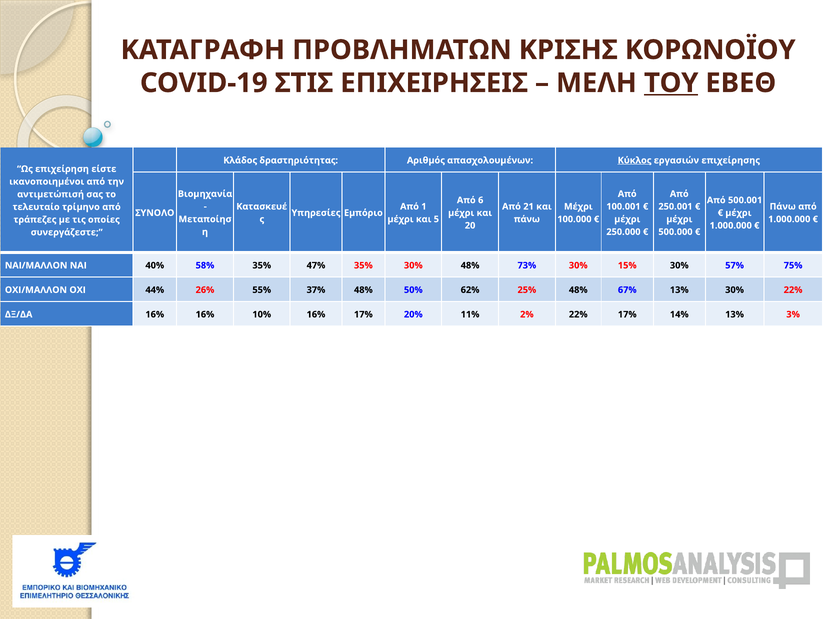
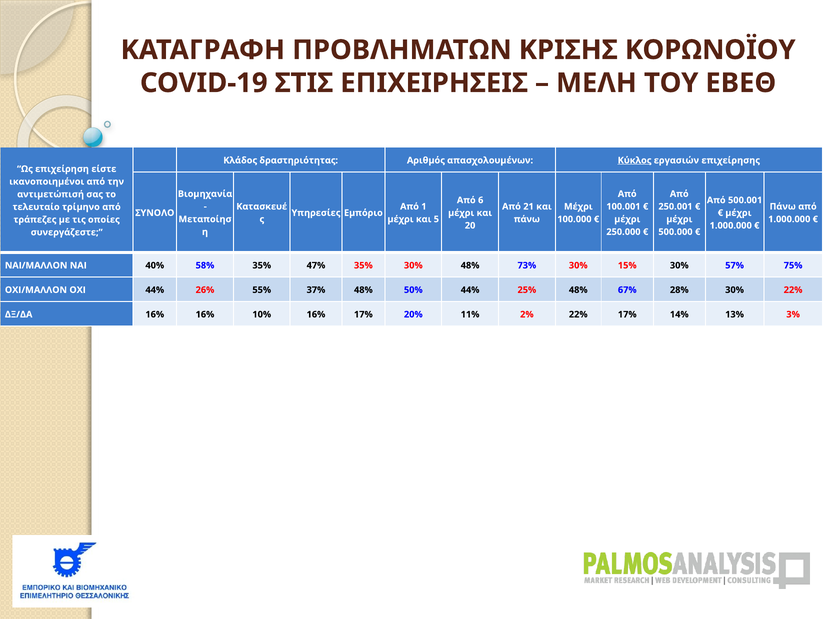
ΤΟΥ underline: present -> none (671, 83)
50% 62%: 62% -> 44% (470, 290)
67% 13%: 13% -> 28% (679, 290)
